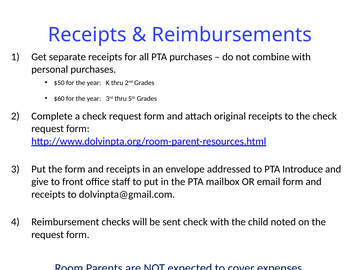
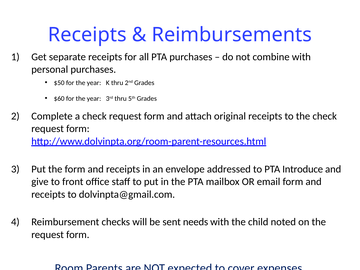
sent check: check -> needs (196, 222)
